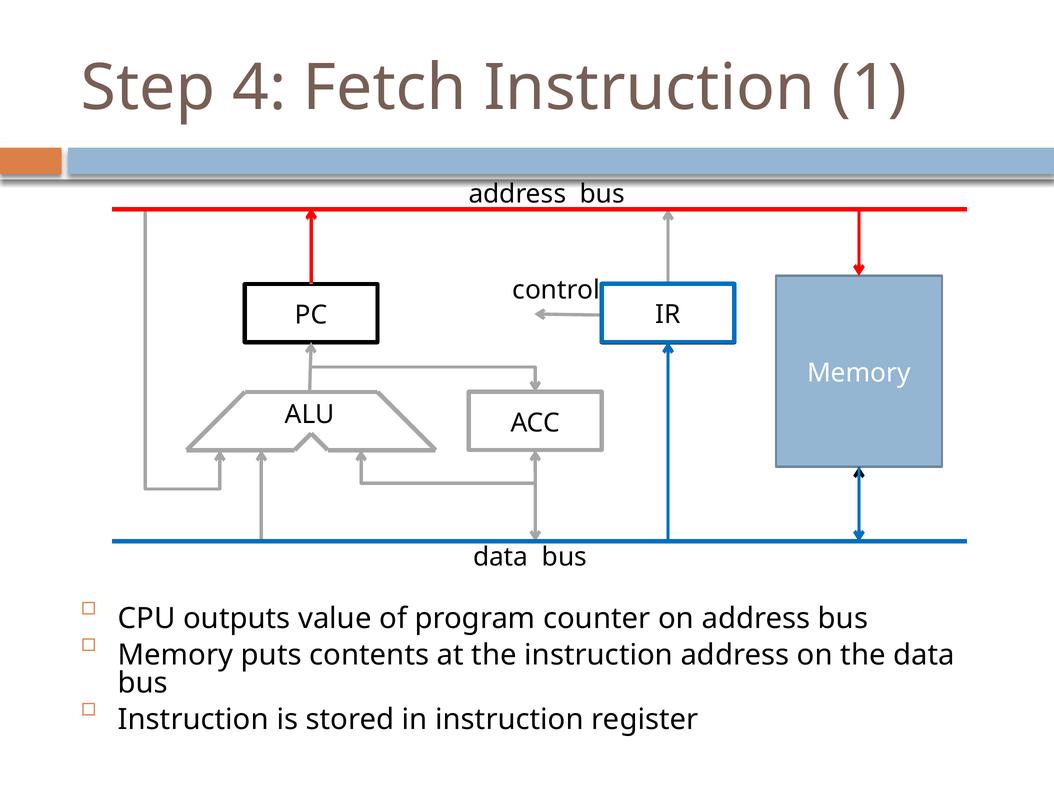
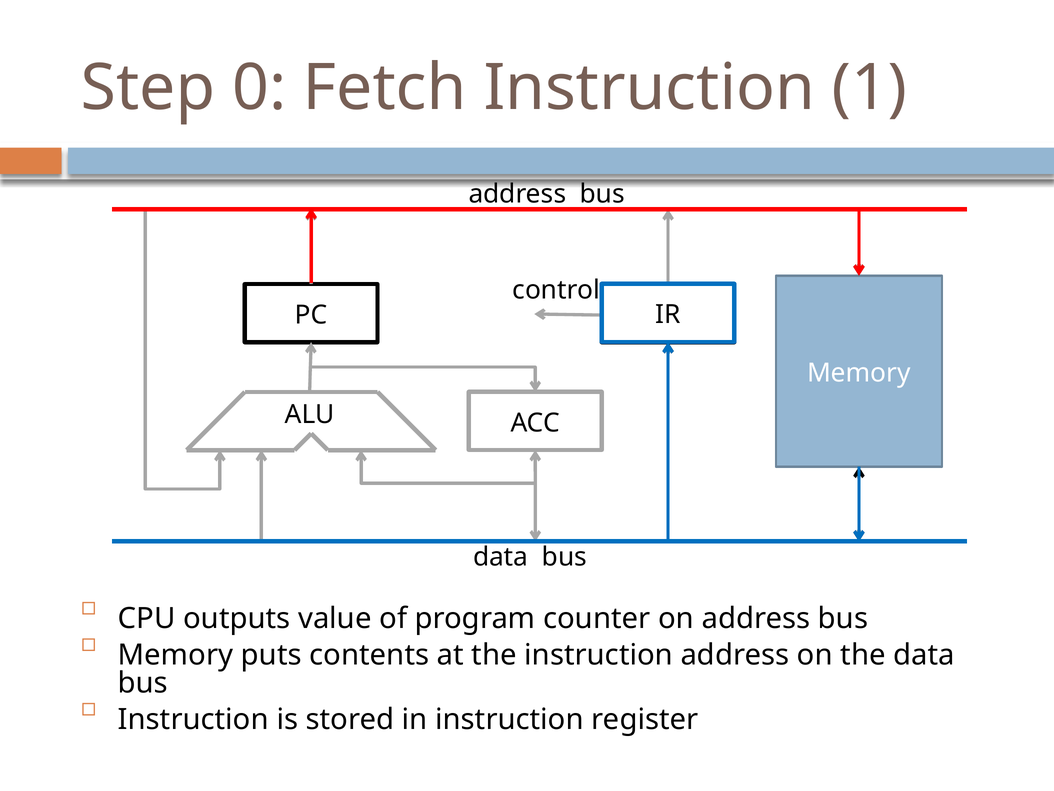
4: 4 -> 0 (259, 88)
